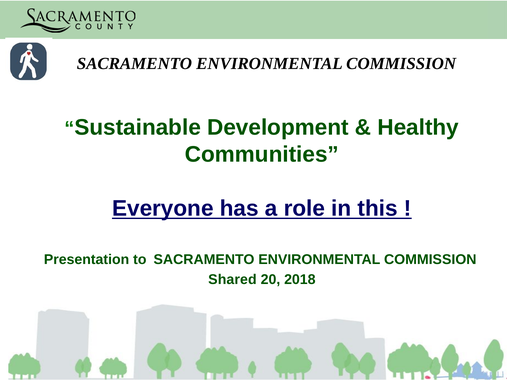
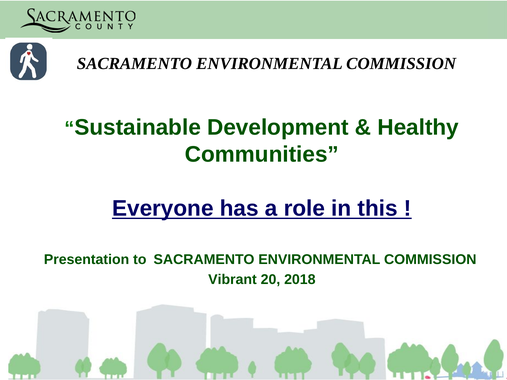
Shared: Shared -> Vibrant (233, 280)
